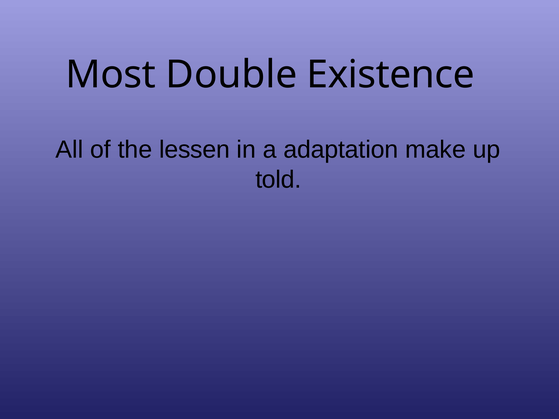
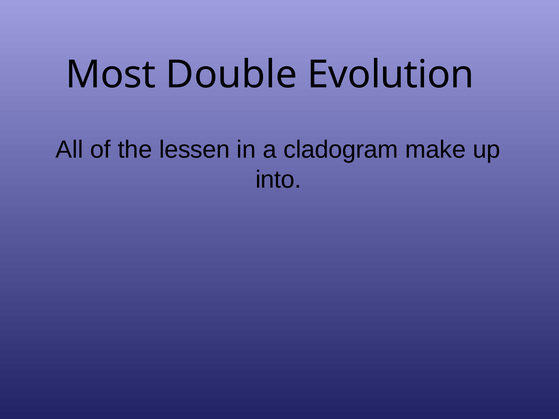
Existence: Existence -> Evolution (391, 75)
adaptation: adaptation -> cladogram (341, 150)
told: told -> into (278, 180)
